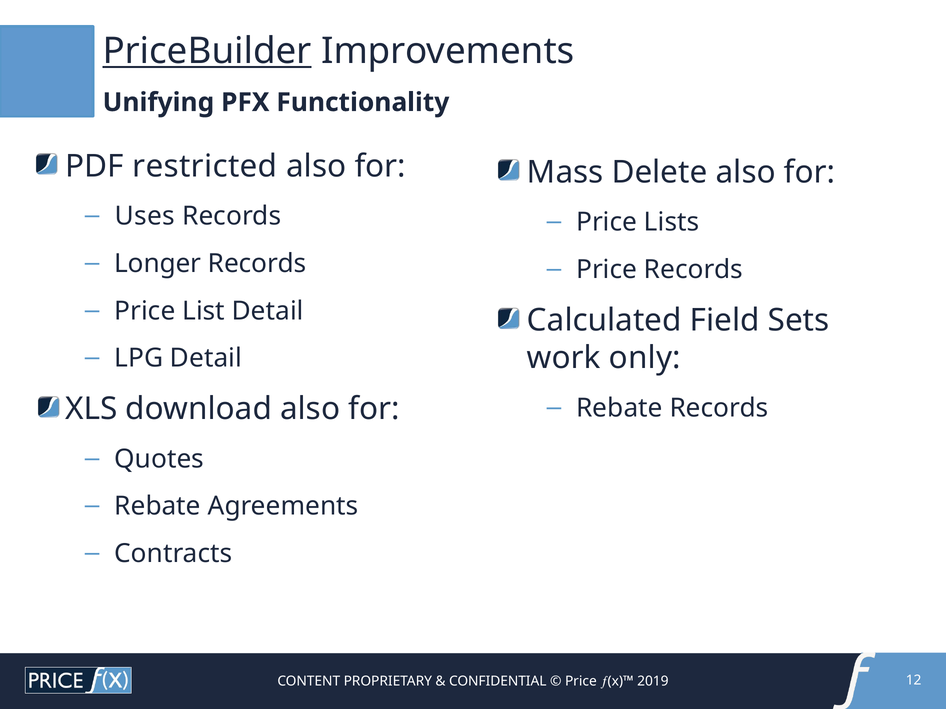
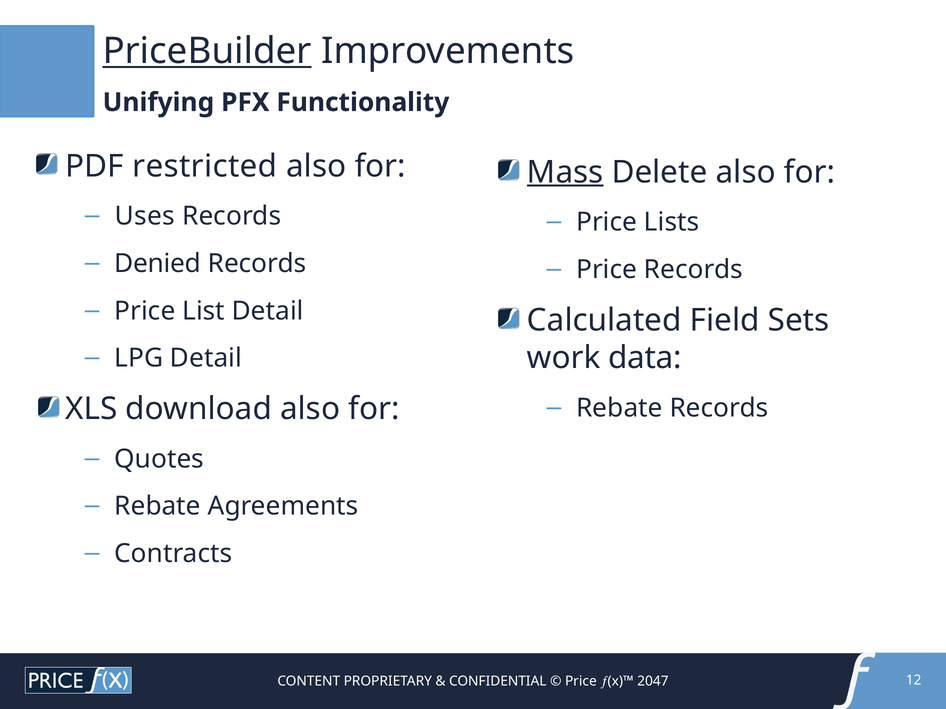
Mass underline: none -> present (565, 172)
Longer: Longer -> Denied (158, 264)
only: only -> data (645, 358)
2019: 2019 -> 2047 (653, 682)
